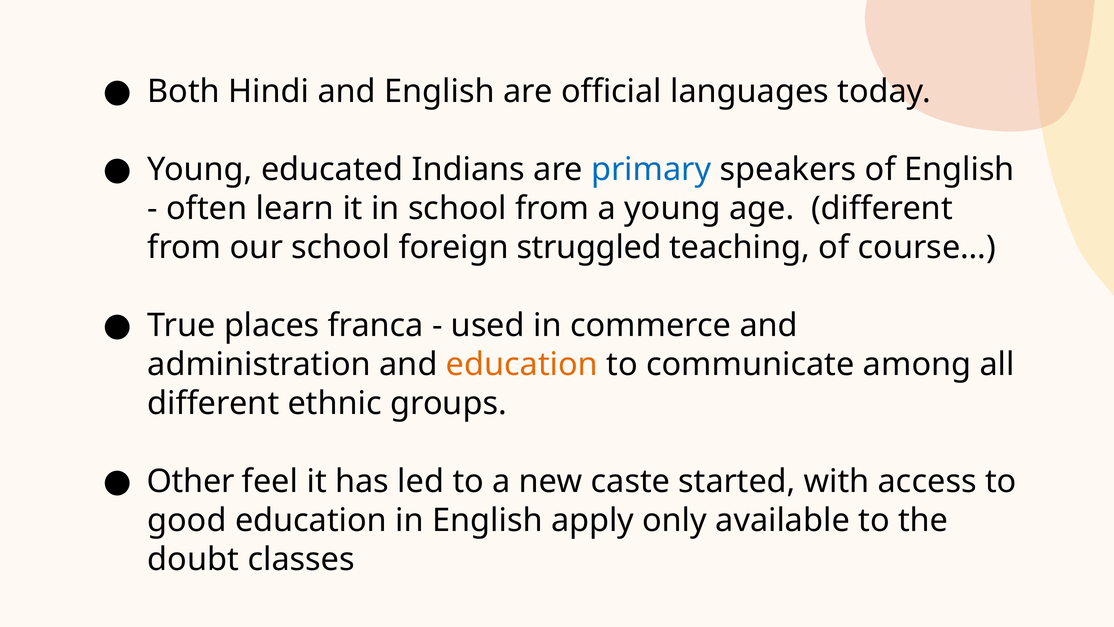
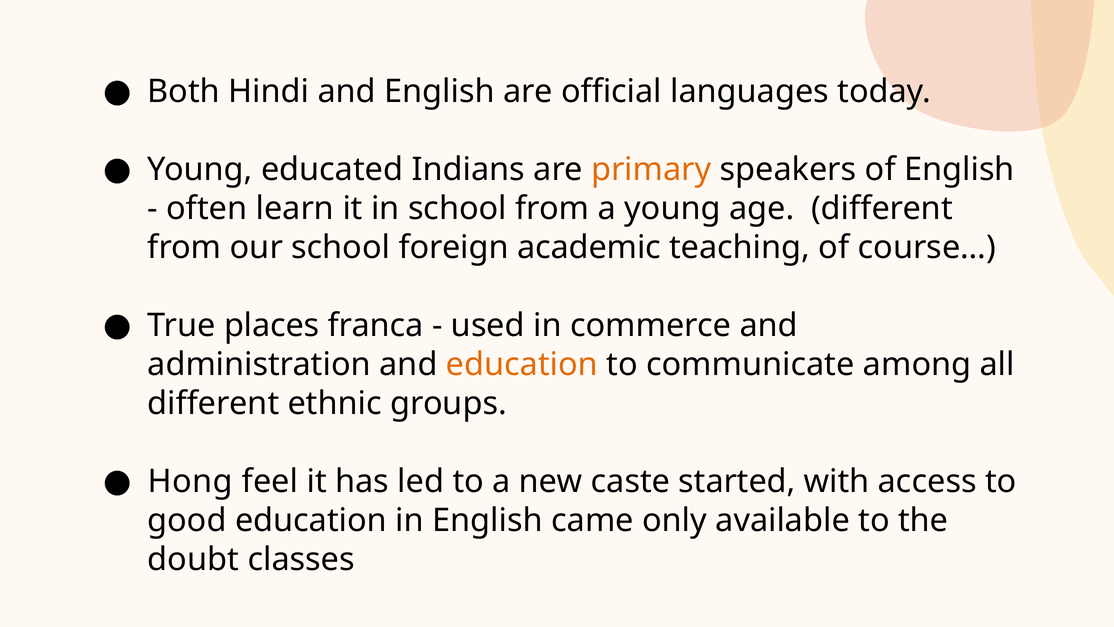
primary colour: blue -> orange (651, 170)
struggled: struggled -> academic (589, 248)
Other: Other -> Hong (190, 481)
apply: apply -> came (592, 520)
